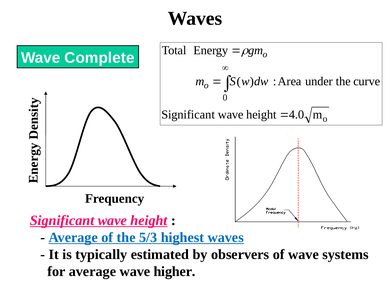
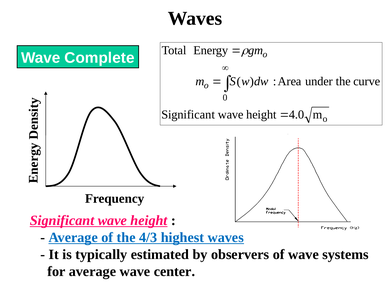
5/3: 5/3 -> 4/3 (148, 237)
higher: higher -> center (174, 271)
